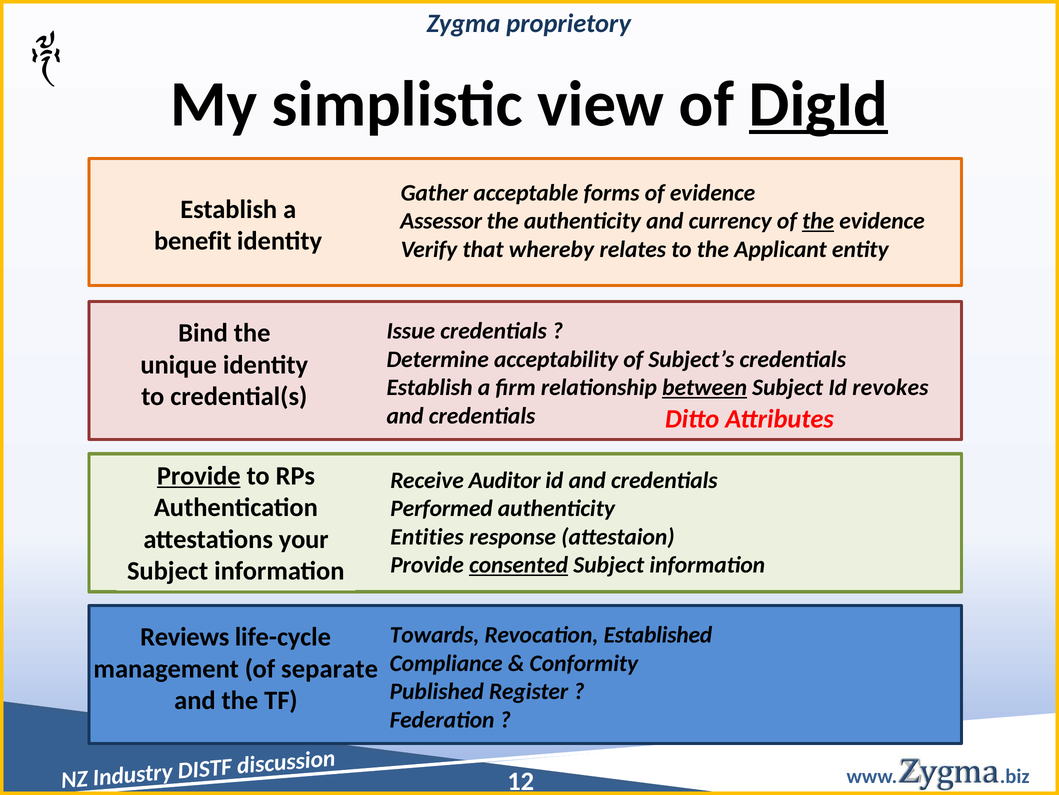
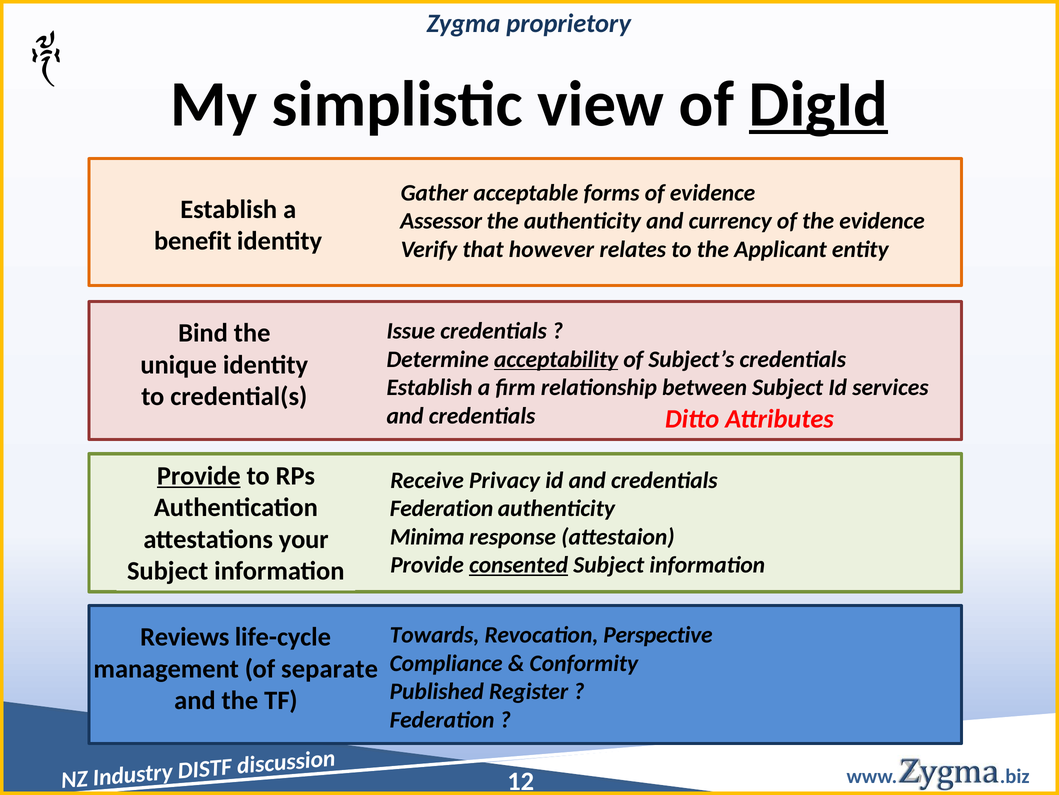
the underline: present -> none (818, 221)
whereby: whereby -> however (551, 249)
acceptability underline: none -> present (556, 359)
between underline: present -> none (705, 387)
revokes: revokes -> services (890, 387)
Auditor: Auditor -> Privacy (505, 480)
Performed: Performed -> Federation (442, 508)
Entities: Entities -> Minima (427, 536)
Established: Established -> Perspective (658, 635)
